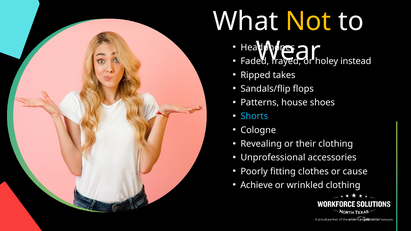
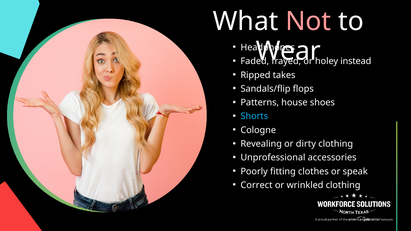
Not colour: yellow -> pink (308, 21)
their: their -> dirty (306, 144)
cause: cause -> speak (355, 172)
Achieve: Achieve -> Correct (257, 185)
